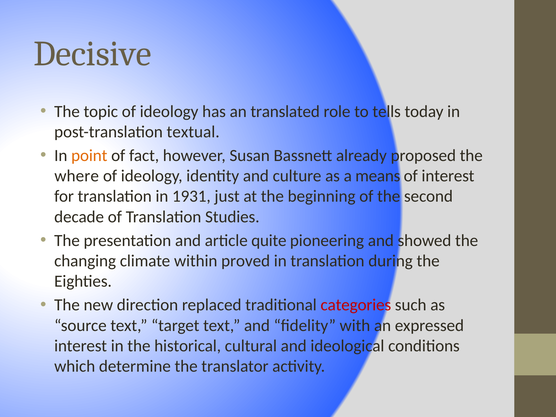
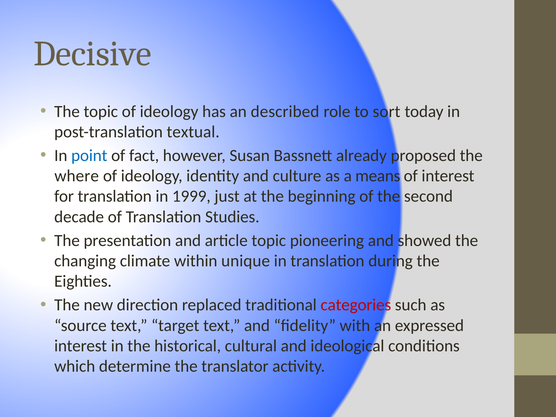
translated: translated -> described (285, 111)
tells: tells -> sort (387, 111)
point colour: orange -> blue (89, 156)
1931: 1931 -> 1999 (191, 196)
article quite: quite -> topic (269, 241)
proved: proved -> unique (246, 261)
